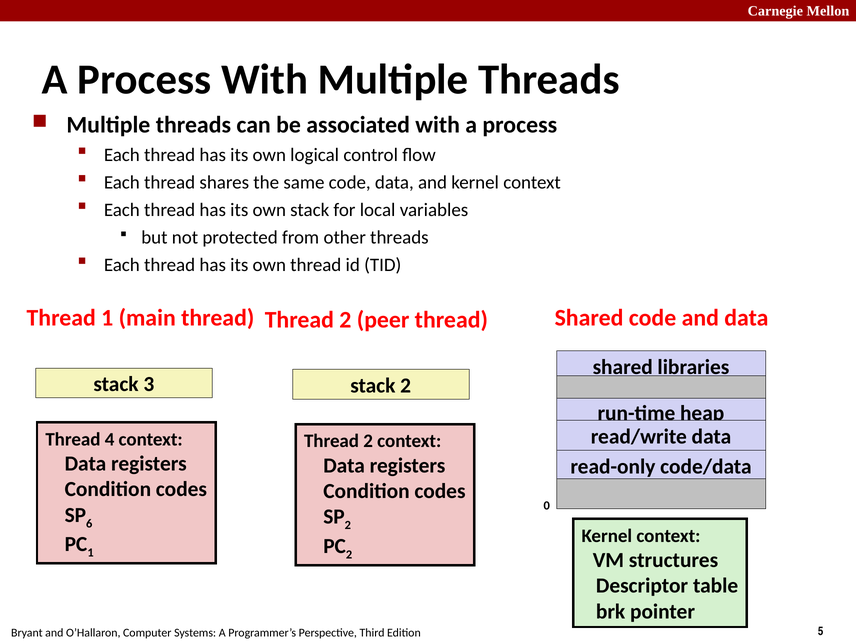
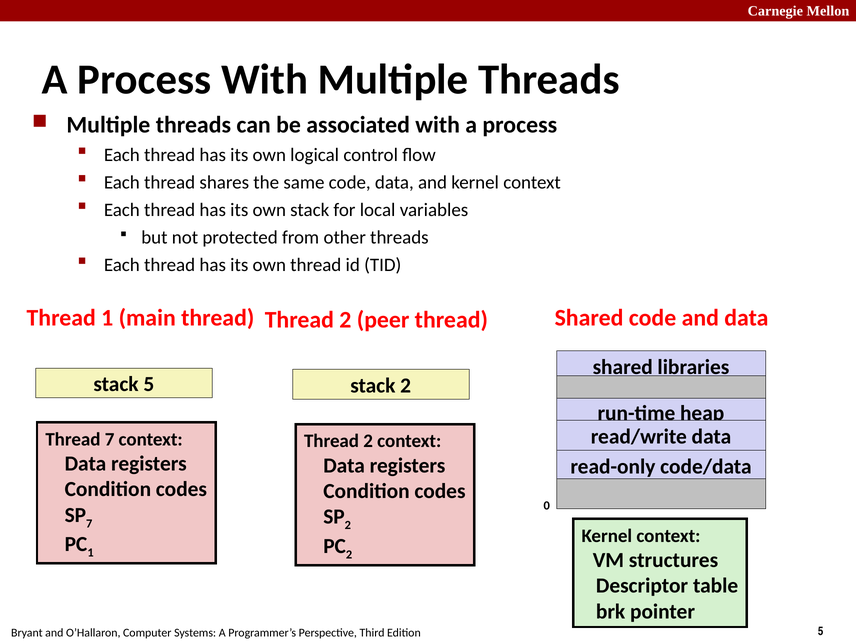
stack 3: 3 -> 5 (149, 384)
Thread 4: 4 -> 7 (110, 439)
6: 6 -> 7 (89, 523)
